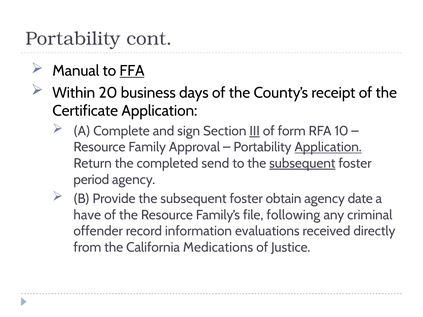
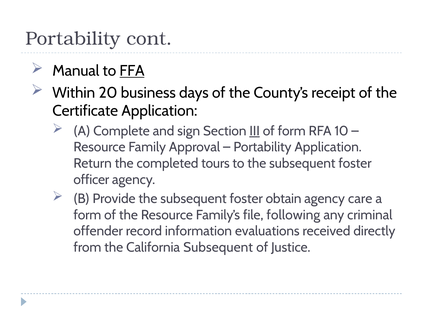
Application underline: present -> none (328, 147)
send: send -> tours (215, 164)
subsequent underline: present -> none (302, 164)
period: period -> officer (91, 180)
date: date -> care (360, 199)
have: have -> form (87, 215)
California Medications: Medications -> Subsequent (218, 247)
